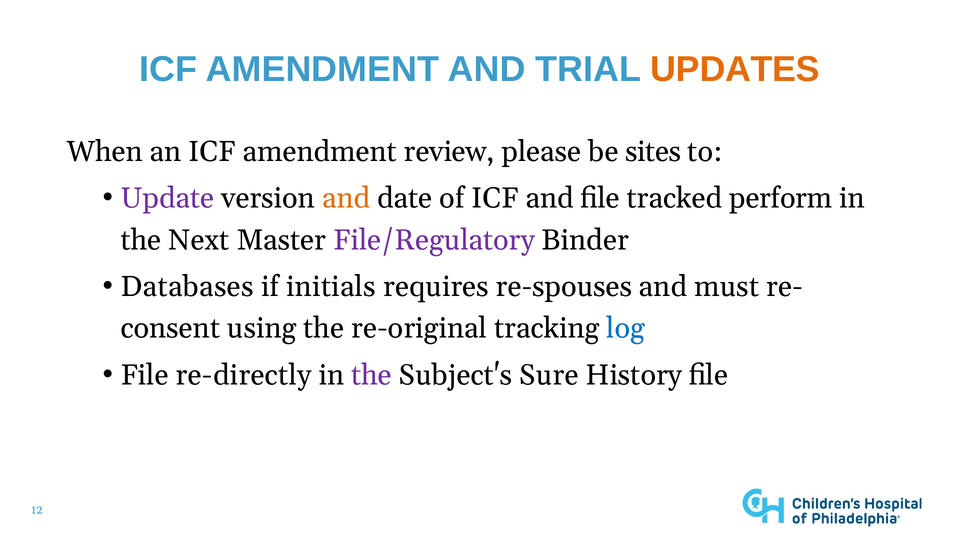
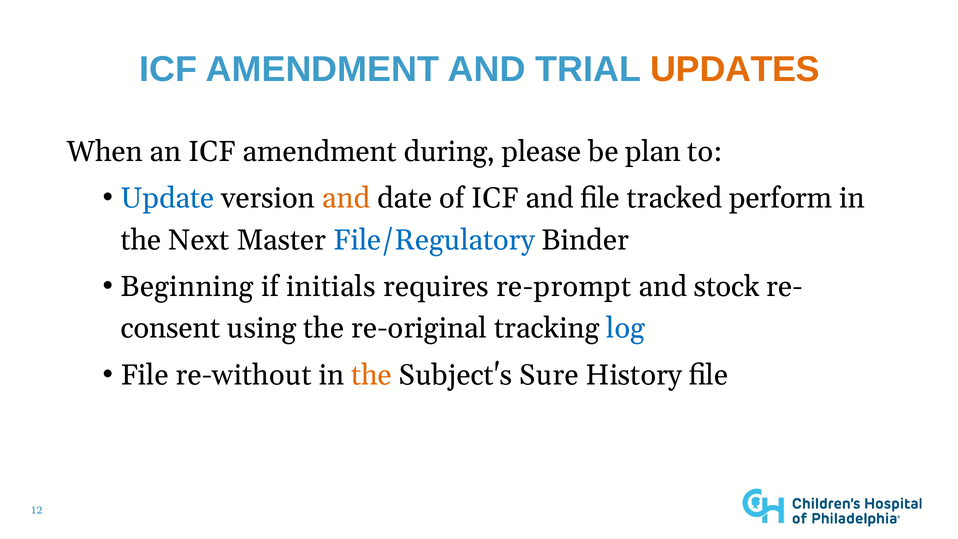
review: review -> during (449, 152)
sites: sites -> plan (653, 152)
Update colour: purple -> blue (167, 198)
File/Regulatory colour: purple -> blue (434, 240)
Databases: Databases -> Beginning (187, 287)
re-spouses: re-spouses -> re-prompt (564, 287)
must: must -> stock (727, 287)
re-directly: re-directly -> re-without (244, 375)
the colour: purple -> orange (372, 375)
